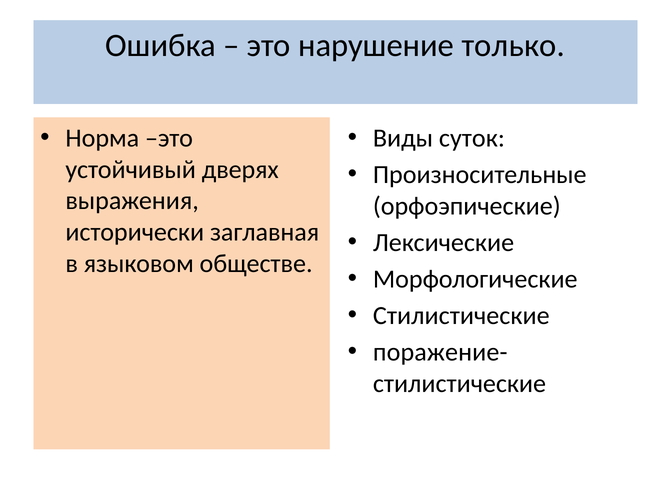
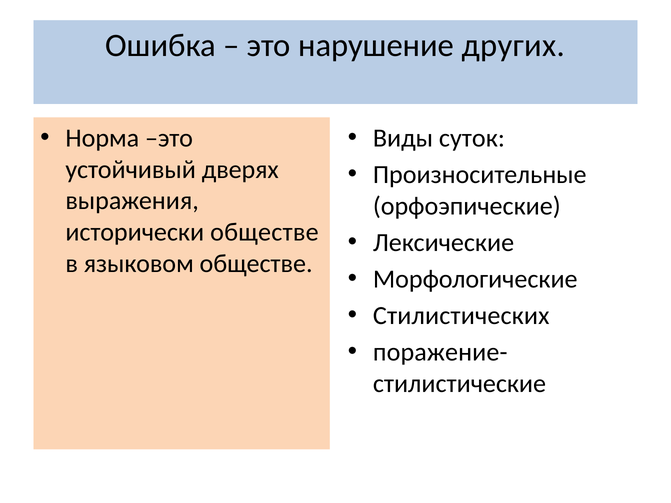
только: только -> других (513, 45)
исторически заглавная: заглавная -> обществе (264, 232)
Стилистические: Стилистические -> Стилистических (461, 316)
